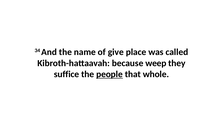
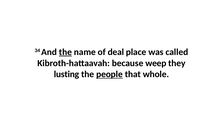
the underline: none -> present (65, 52)
give: give -> deal (116, 52)
suffice: suffice -> lusting (67, 75)
